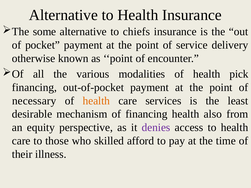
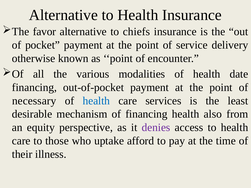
some: some -> favor (45, 32)
pick: pick -> date (239, 74)
health colour: orange -> blue (96, 101)
skilled: skilled -> uptake (109, 141)
